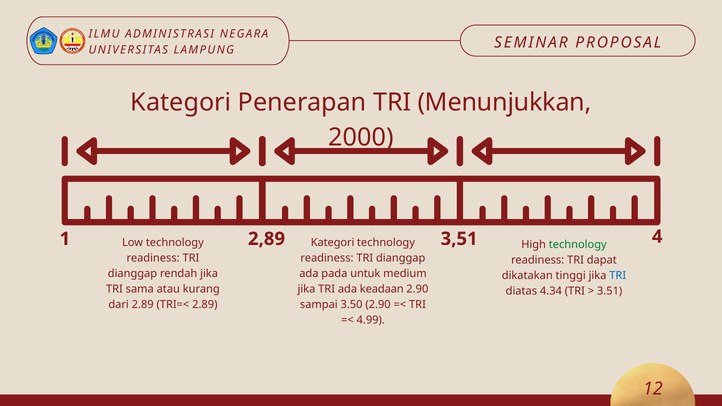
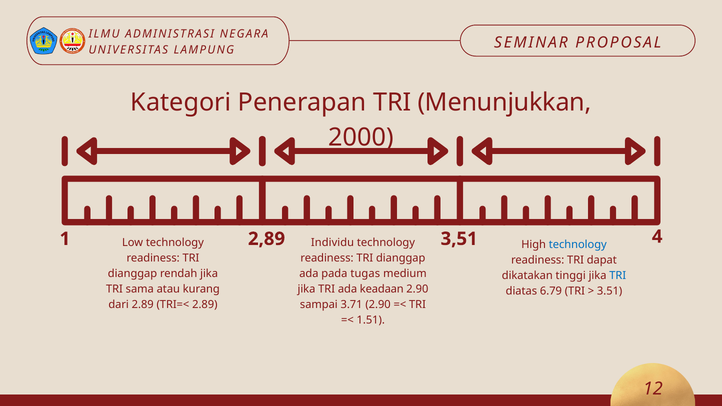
Kategori: Kategori -> Individu (333, 243)
technology colour: green -> blue (578, 245)
untuk: untuk -> tugas (365, 274)
4.34: 4.34 -> 6.79 (551, 291)
3.50: 3.50 -> 3.71 (352, 305)
4.99: 4.99 -> 1.51 (371, 320)
